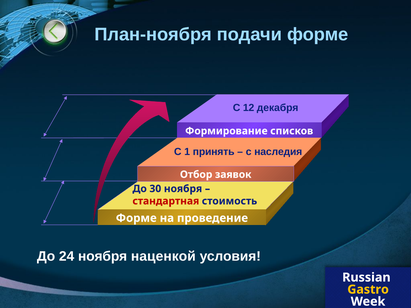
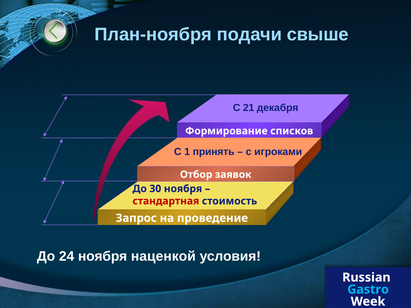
подачи форме: форме -> свыше (318, 35)
12: 12 -> 21 (249, 108)
наследия: наследия -> игроками (278, 152)
Форме: Форме -> Запрос (136, 218)
Gastro colour: yellow -> light blue (368, 290)
